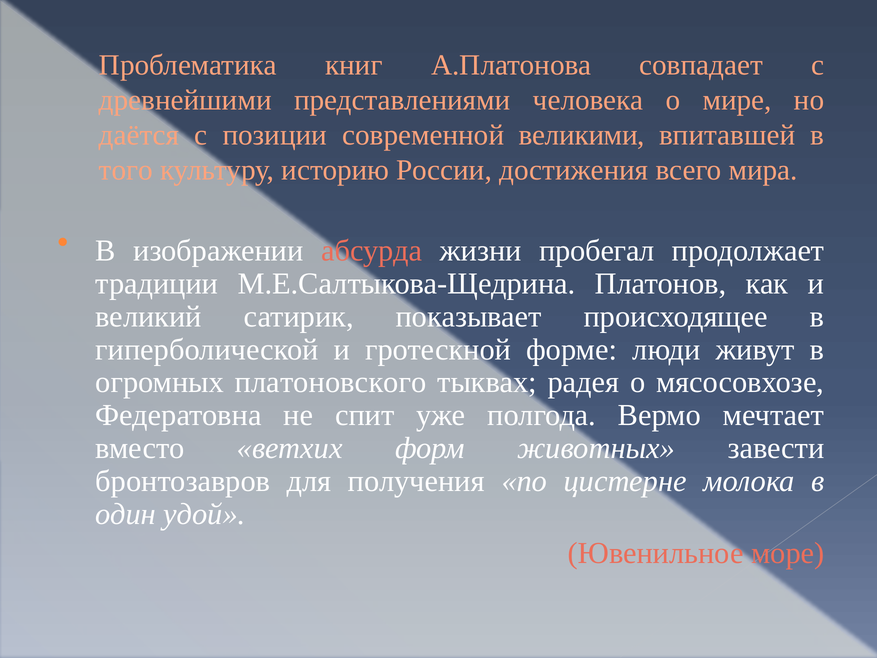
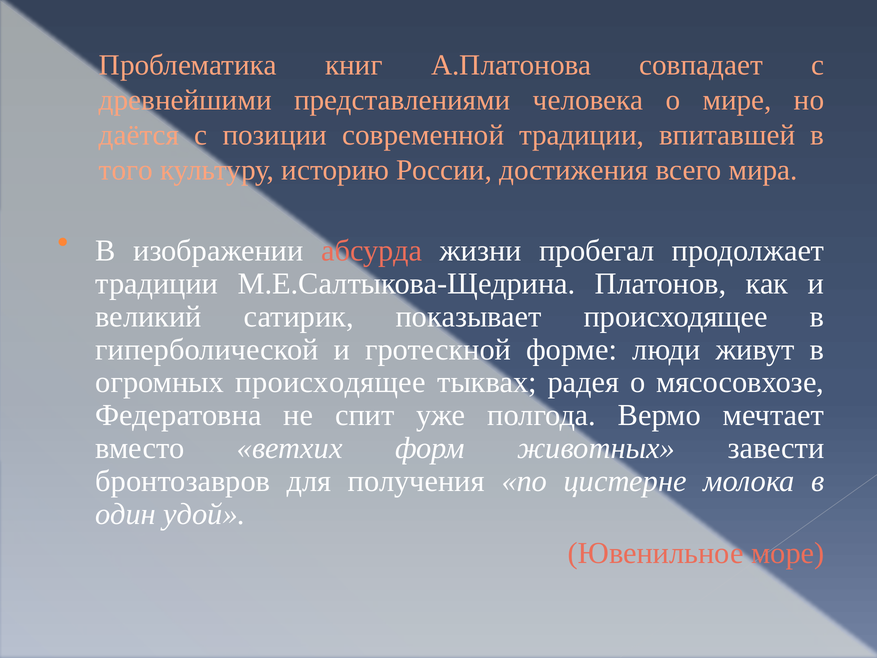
современной великими: великими -> традиции (582, 135)
огромных платоновского: платоновского -> происходящее (331, 382)
